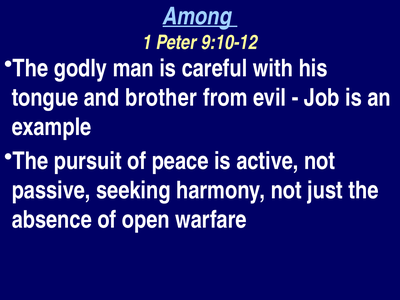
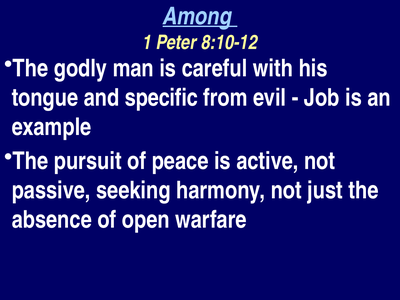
9:10-12: 9:10-12 -> 8:10-12 (229, 43)
brother: brother -> specific (161, 98)
